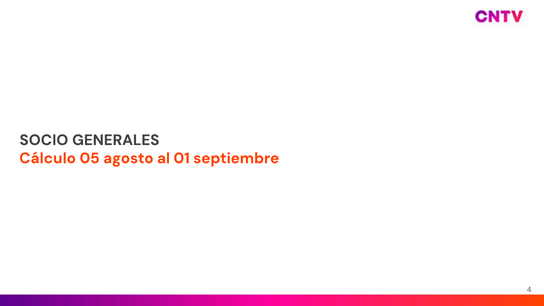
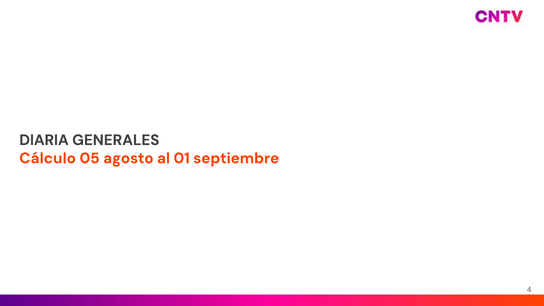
SOCIO: SOCIO -> DIARIA (44, 140)
